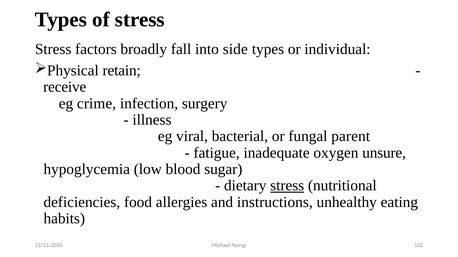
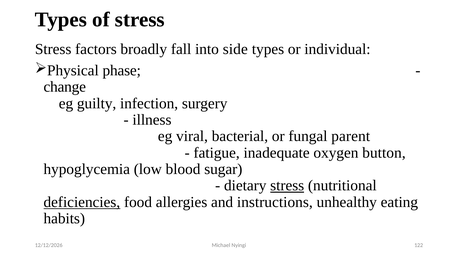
retain: retain -> phase (122, 71)
receive: receive -> change (65, 87)
crime: crime -> guilty (97, 104)
unsure: unsure -> button (384, 153)
deficiencies underline: none -> present (82, 203)
